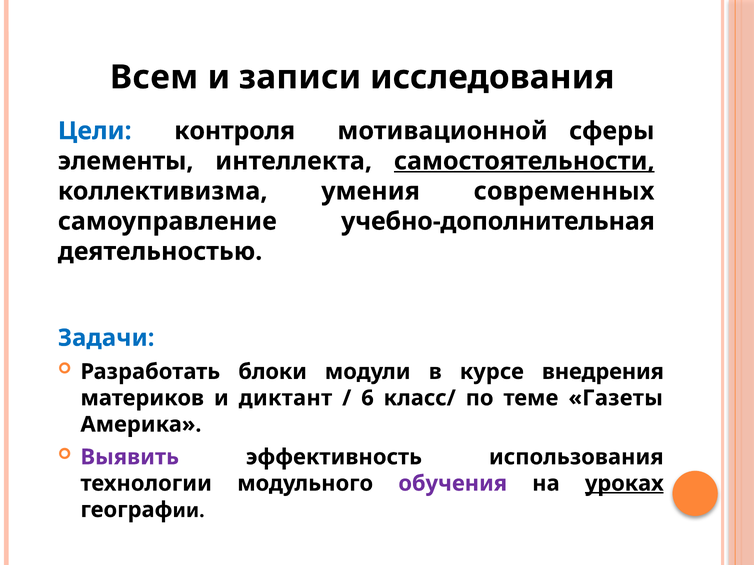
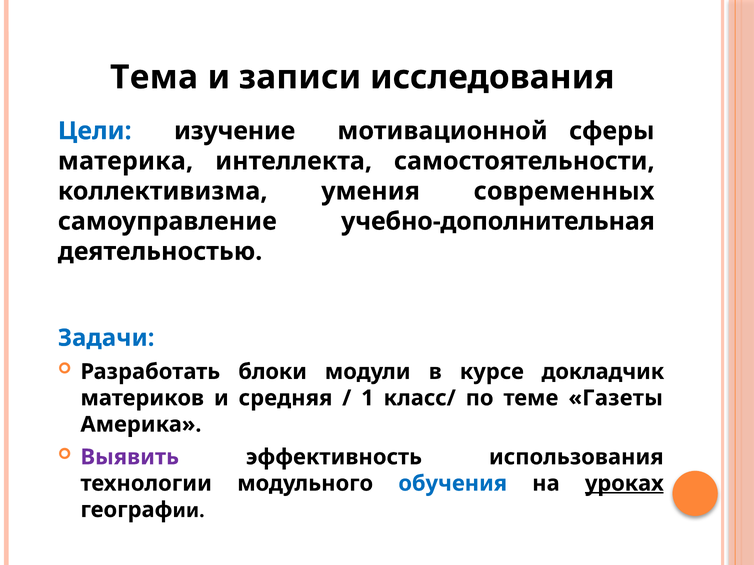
Всем: Всем -> Тема (154, 77)
контроля: контроля -> изучение (235, 131)
элементы: элементы -> материка (125, 161)
самостоятельности underline: present -> none (524, 161)
внедрения: внедрения -> докладчик (603, 372)
диктант: диктант -> средняя (285, 398)
6: 6 -> 1 (368, 398)
обучения colour: purple -> blue (453, 484)
